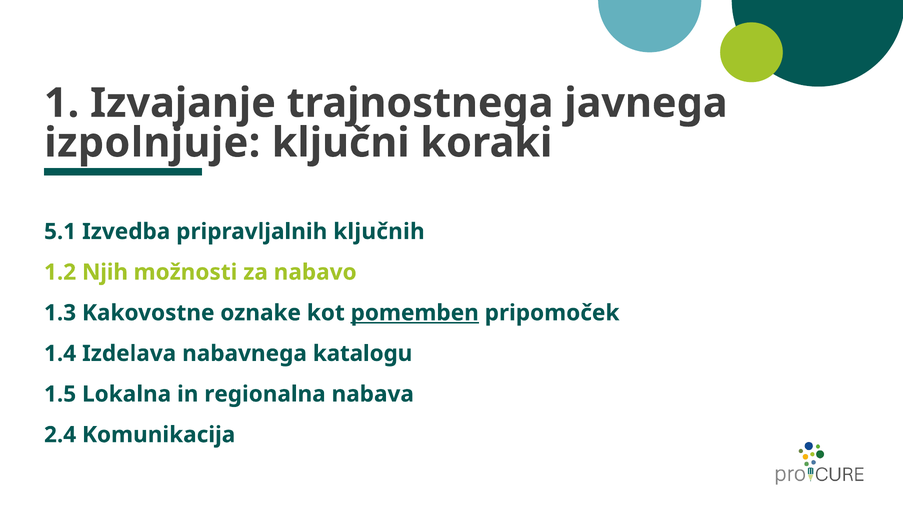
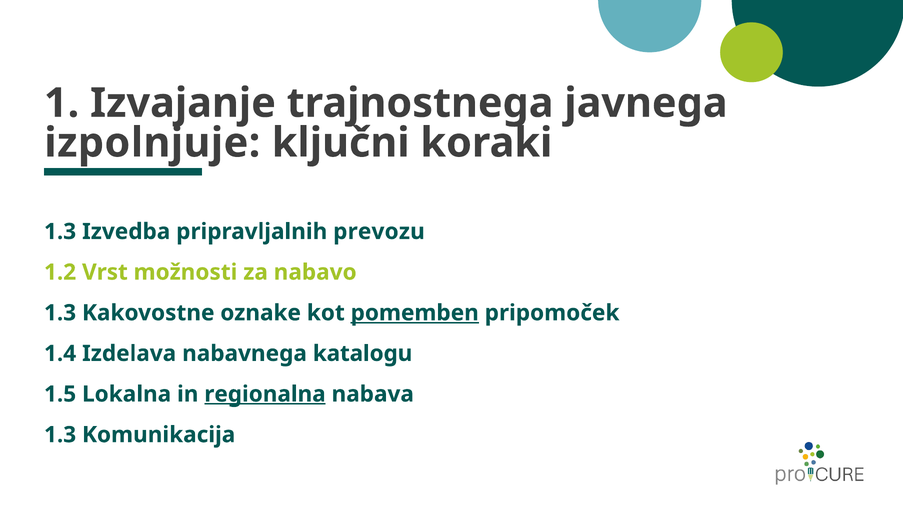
5.1: 5.1 -> 1.3 (60, 232)
ključnih: ključnih -> prevozu (379, 232)
Njih: Njih -> Vrst (105, 272)
regionalna underline: none -> present (265, 394)
2.4: 2.4 -> 1.3 (60, 435)
